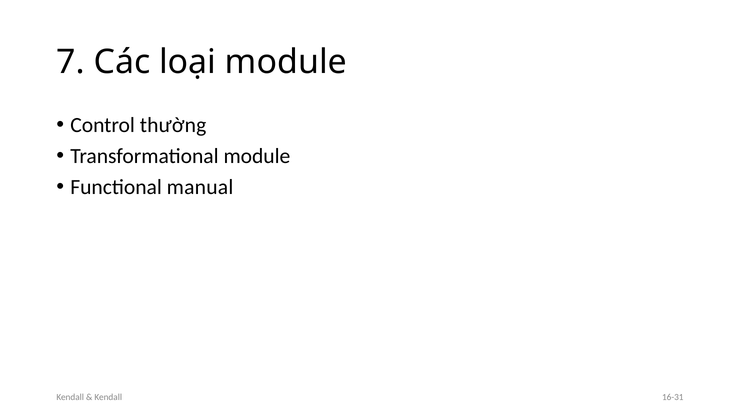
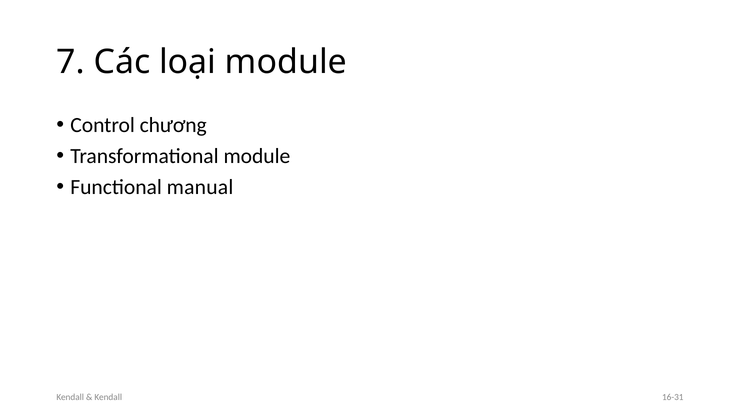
thường: thường -> chương (173, 125)
